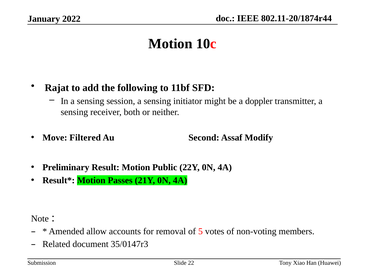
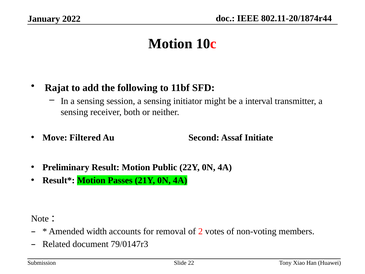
doppler: doppler -> interval (259, 101)
Modify: Modify -> Initiate (259, 138)
allow: allow -> width (97, 231)
5: 5 -> 2 (201, 231)
35/0147r3: 35/0147r3 -> 79/0147r3 (129, 244)
